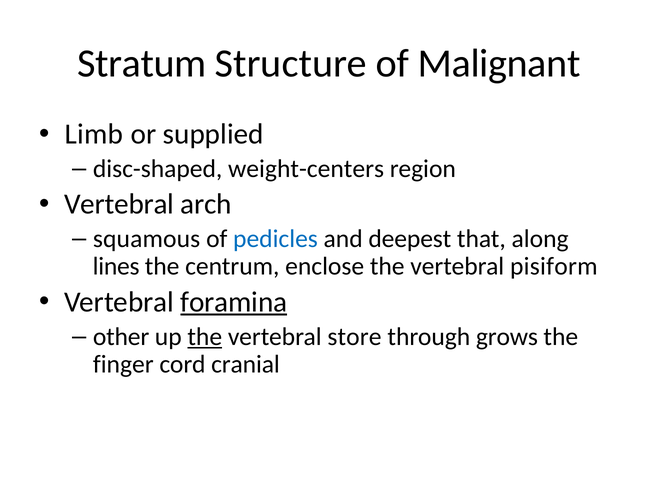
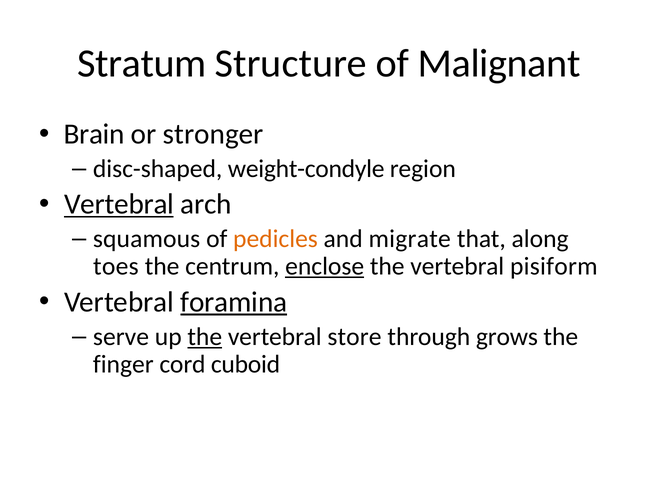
Limb: Limb -> Brain (94, 134)
supplied: supplied -> stronger (213, 134)
weight-centers: weight-centers -> weight-condyle (306, 169)
Vertebral underline: none -> present (119, 204)
pedicles colour: blue -> orange (275, 239)
deepest: deepest -> migrate (410, 239)
lines: lines -> toes (116, 267)
enclose underline: none -> present (325, 267)
other: other -> serve (121, 337)
cranial: cranial -> cuboid (246, 365)
